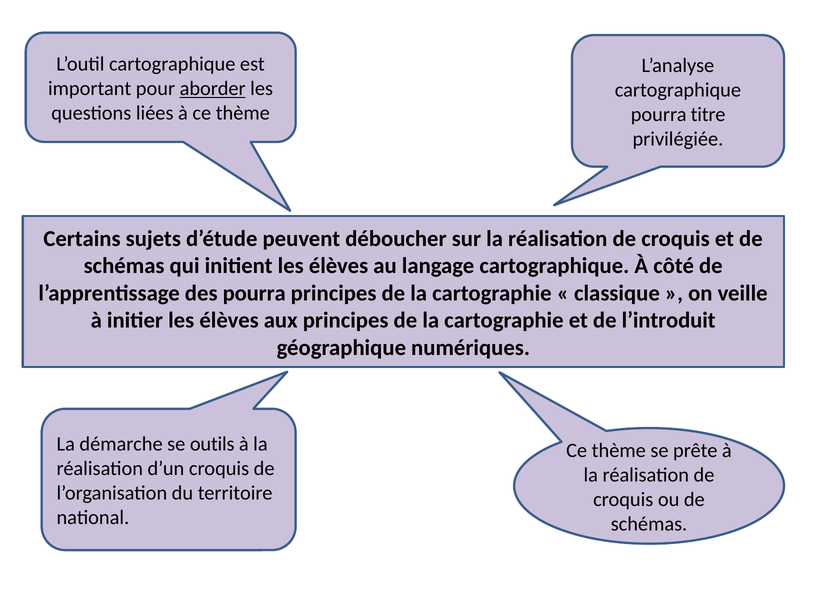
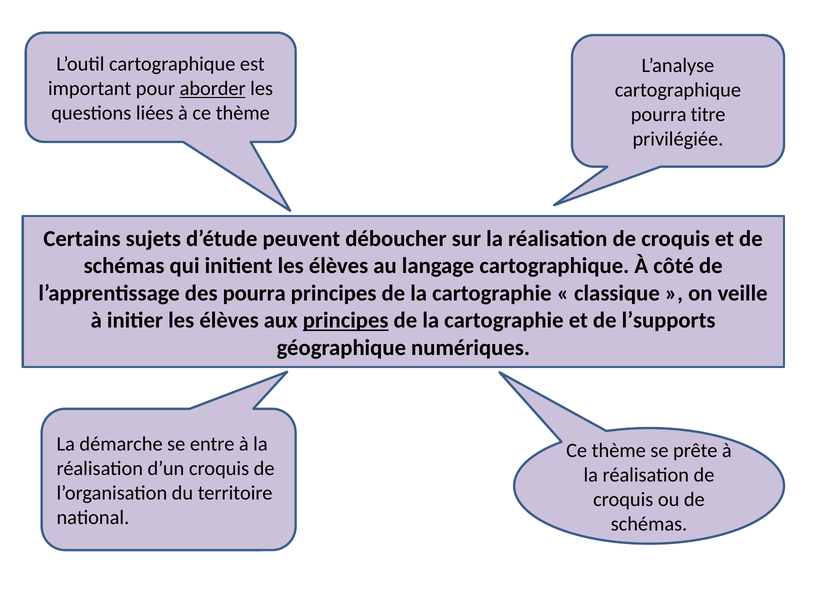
principes underline: none -> present (346, 320)
l’introduit: l’introduit -> l’supports (669, 320)
outils: outils -> entre (212, 444)
